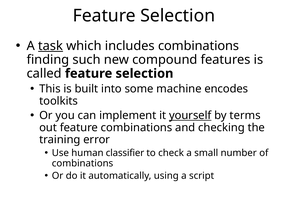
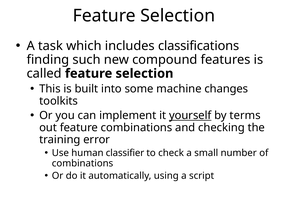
task underline: present -> none (51, 46)
includes combinations: combinations -> classifications (199, 46)
encodes: encodes -> changes (226, 89)
